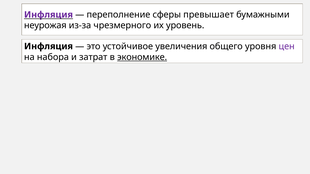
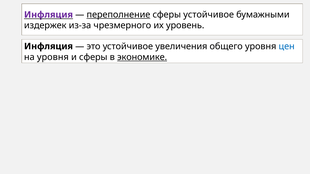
переполнение underline: none -> present (118, 15)
сферы превышает: превышает -> устойчивое (209, 15)
неурожая: неурожая -> издержек (45, 26)
цен colour: purple -> blue (287, 46)
на набора: набора -> уровня (53, 57)
и затрат: затрат -> сферы (93, 57)
